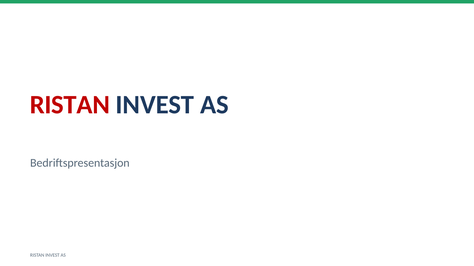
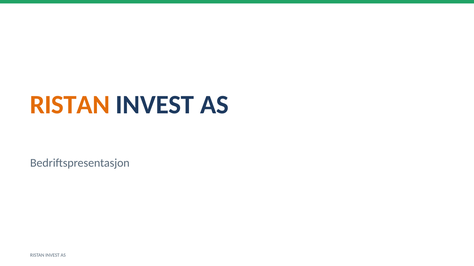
RISTAN colour: red -> orange (70, 105)
